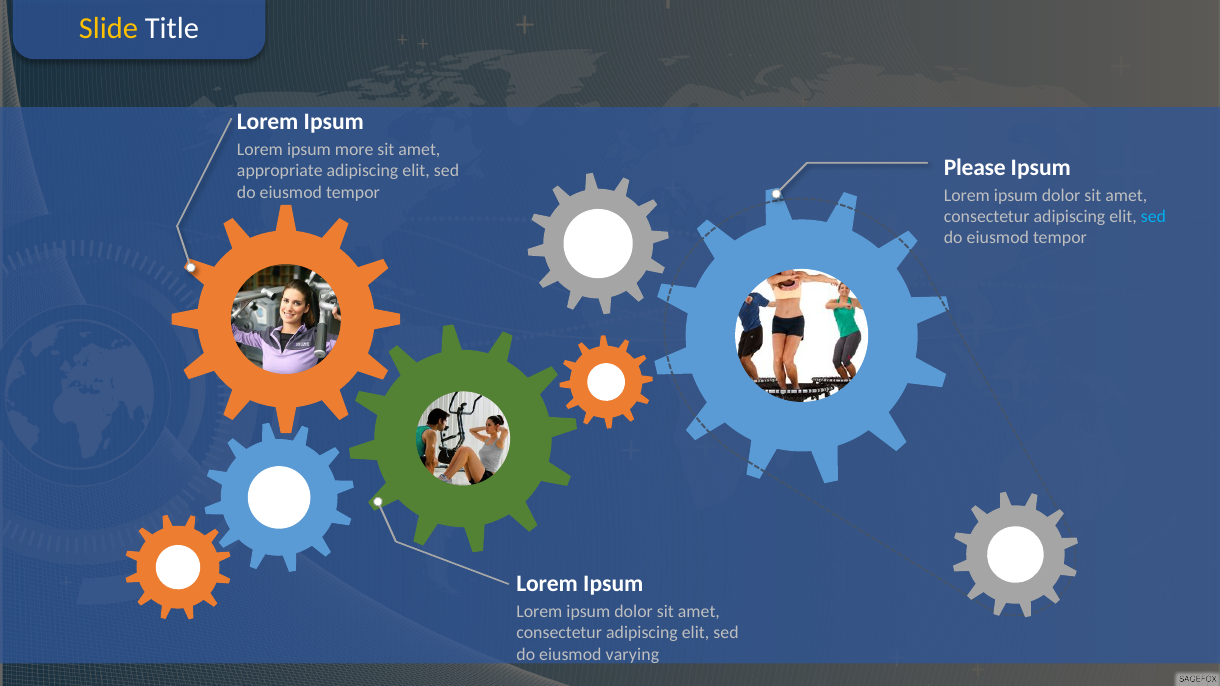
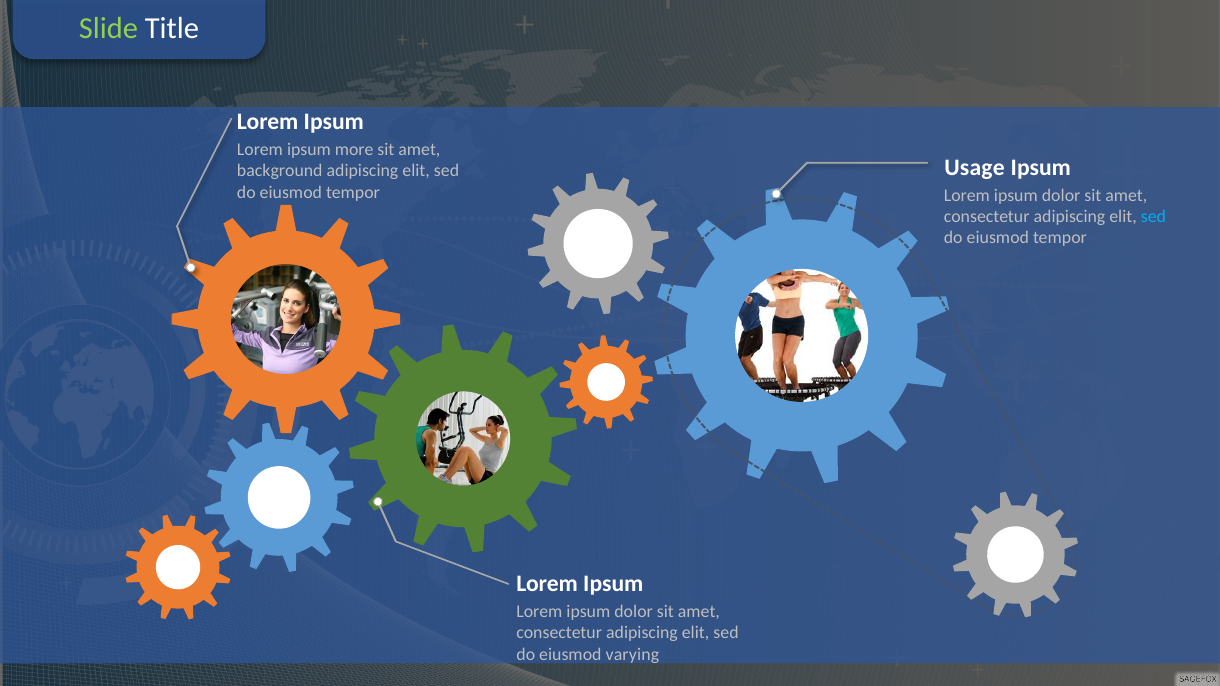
Slide colour: yellow -> light green (108, 29)
Please: Please -> Usage (975, 167)
appropriate: appropriate -> background (280, 171)
